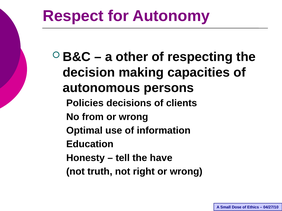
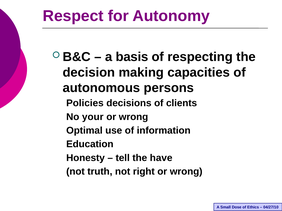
other: other -> basis (132, 57)
from: from -> your (93, 117)
